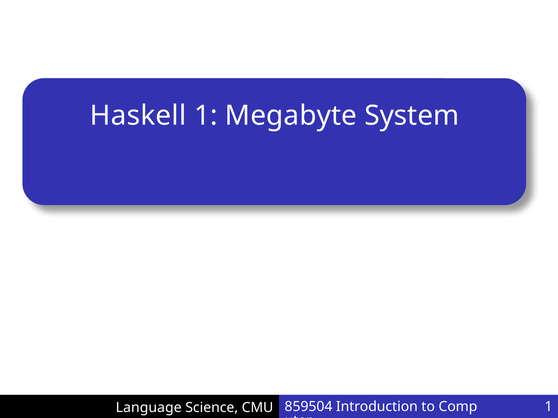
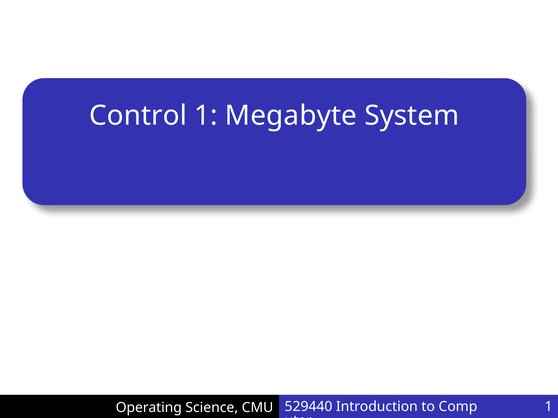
Haskell: Haskell -> Control (138, 116)
Language: Language -> Operating (149, 408)
859504: 859504 -> 529440 (308, 407)
